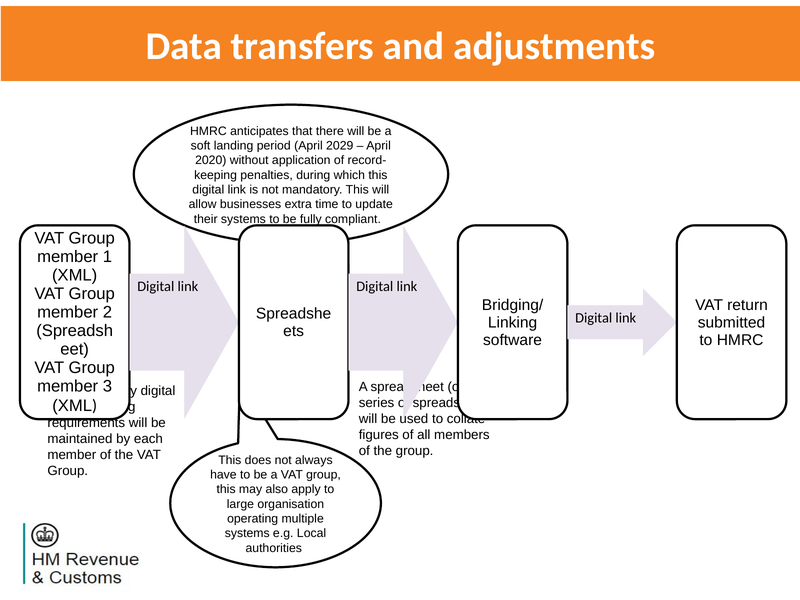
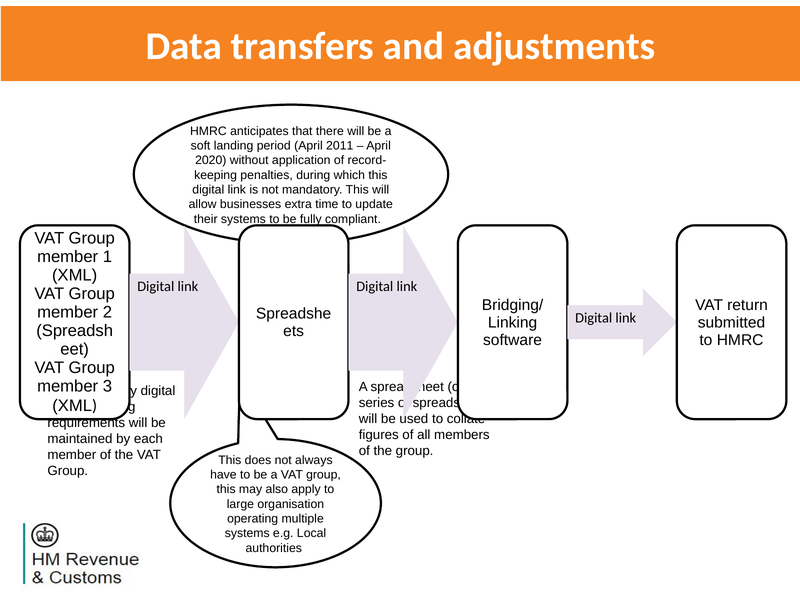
2029: 2029 -> 2011 (340, 146)
